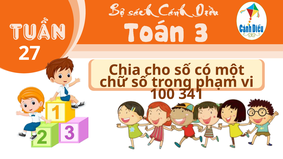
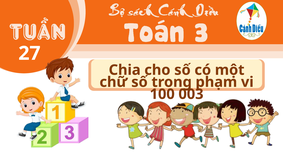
341: 341 -> 003 (191, 94)
